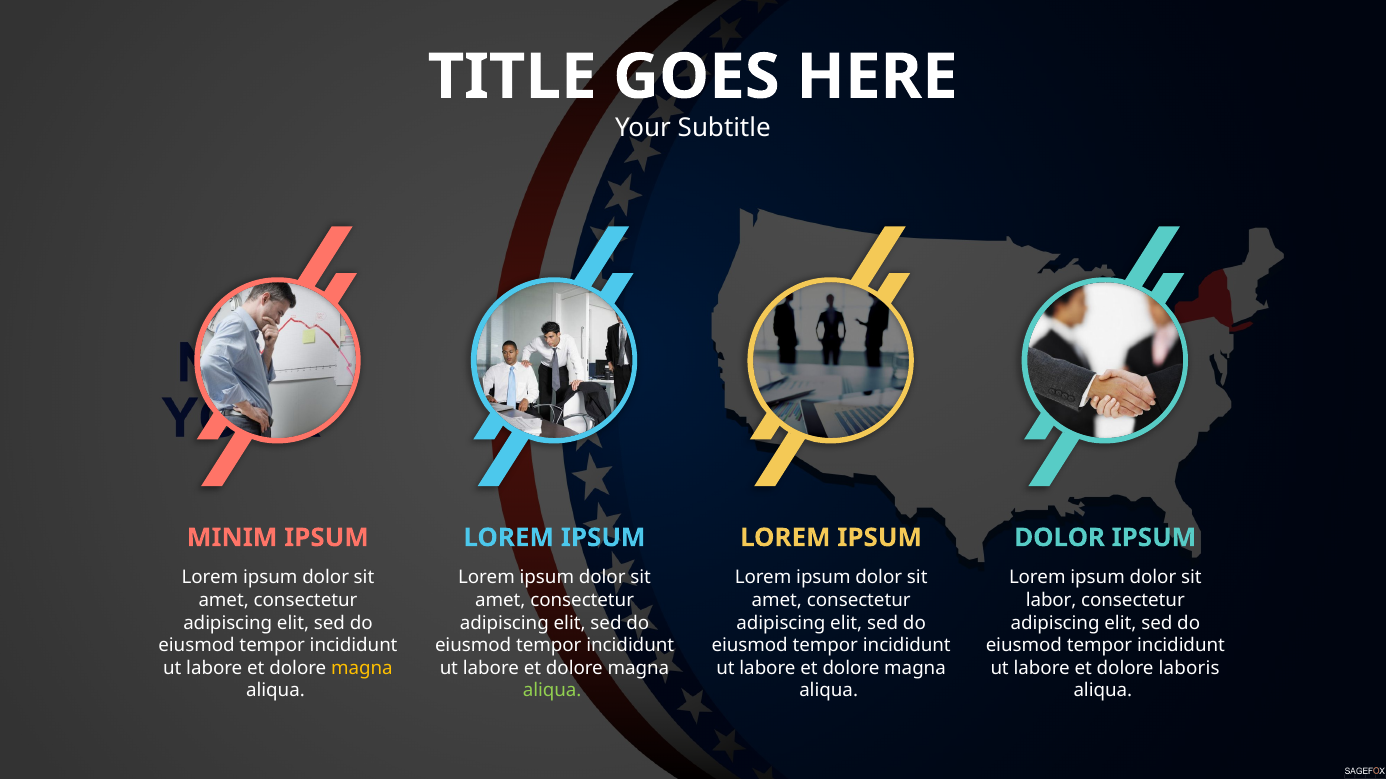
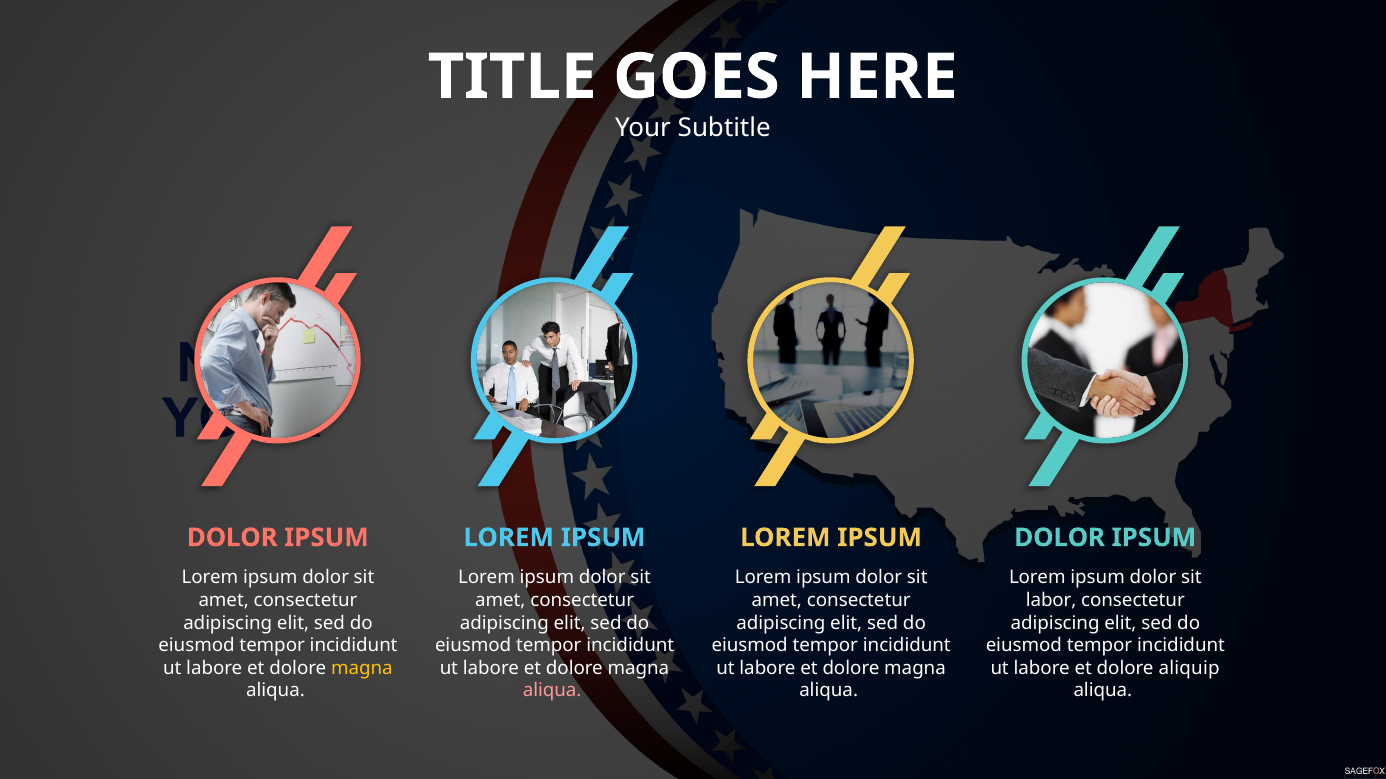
MINIM: MINIM -> DOLOR (232, 538)
laboris: laboris -> aliquip (1189, 668)
aliqua colour: light green -> pink (552, 691)
